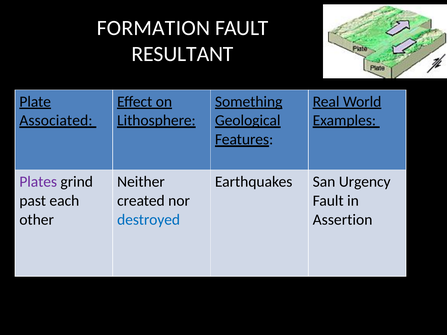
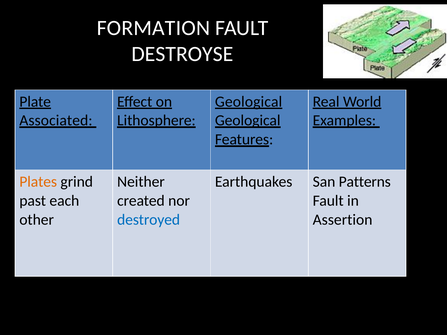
RESULTANT: RESULTANT -> DESTROYSE (182, 54)
Something: Something -> Geological (249, 102)
Plates colour: purple -> orange (38, 182)
Urgency: Urgency -> Patterns (365, 182)
